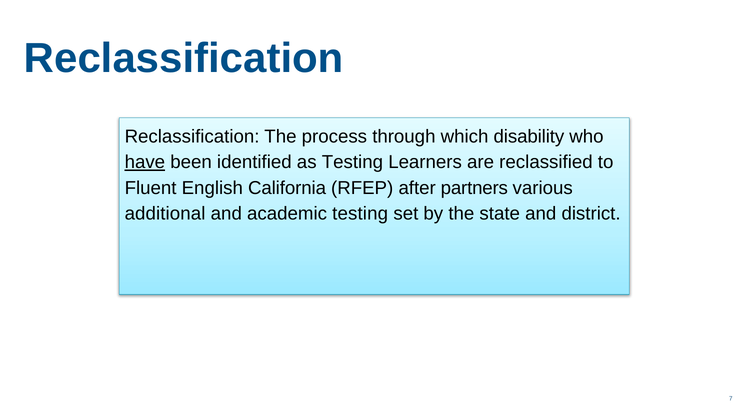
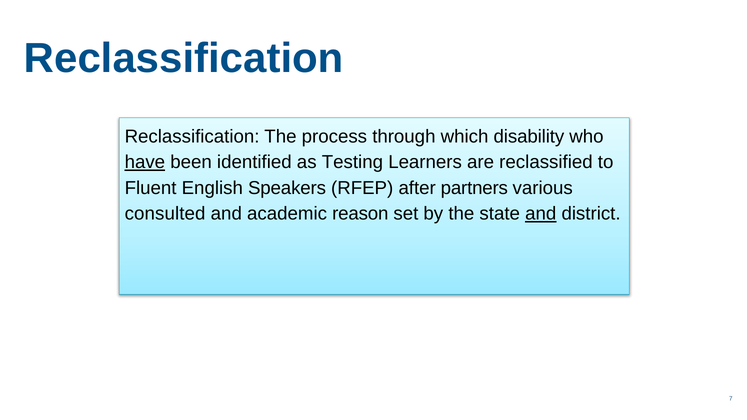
California: California -> Speakers (287, 188)
additional: additional -> consulted (165, 214)
academic testing: testing -> reason (360, 214)
and underline: none -> present (541, 214)
